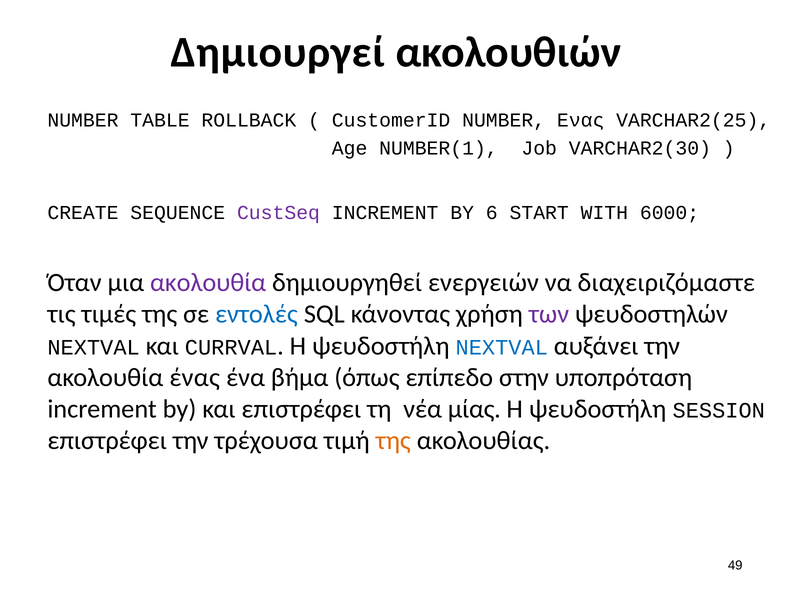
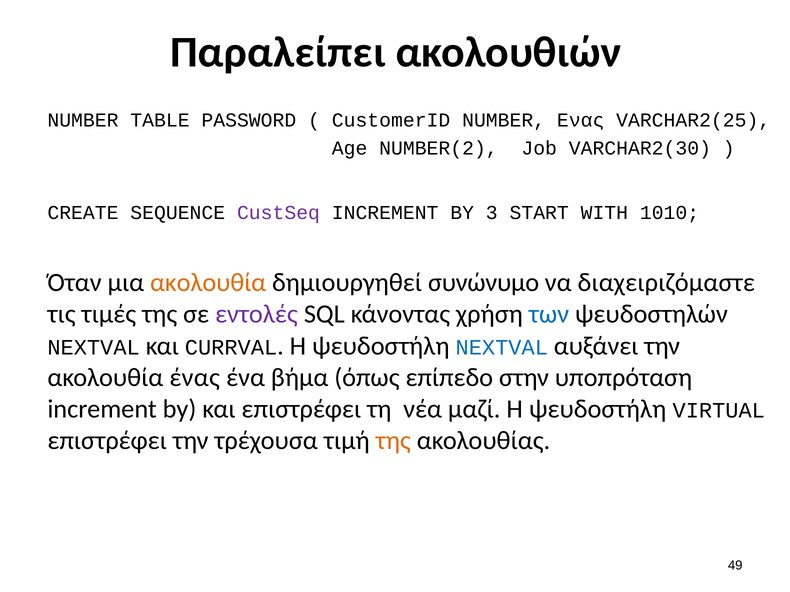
Δημιουργεί: Δημιουργεί -> Παραλείπει (278, 52)
ROLLBACK: ROLLBACK -> PASSWORD (249, 121)
NUMBER(1: NUMBER(1 -> NUMBER(2 (438, 148)
6: 6 -> 3 (492, 213)
6000: 6000 -> 1010 (670, 213)
ακολουθία colour: purple -> orange (208, 283)
ενεργειών: ενεργειών -> συνώνυμο (484, 283)
εντολές colour: blue -> purple (256, 315)
των colour: purple -> blue (549, 315)
μίας: μίας -> μαζί (474, 409)
SESSION: SESSION -> VIRTUAL (719, 411)
